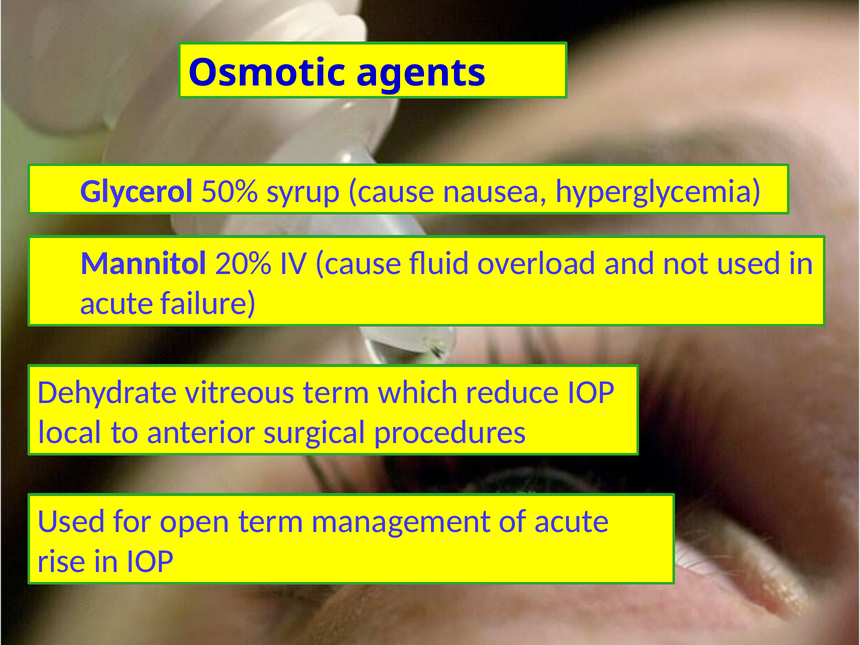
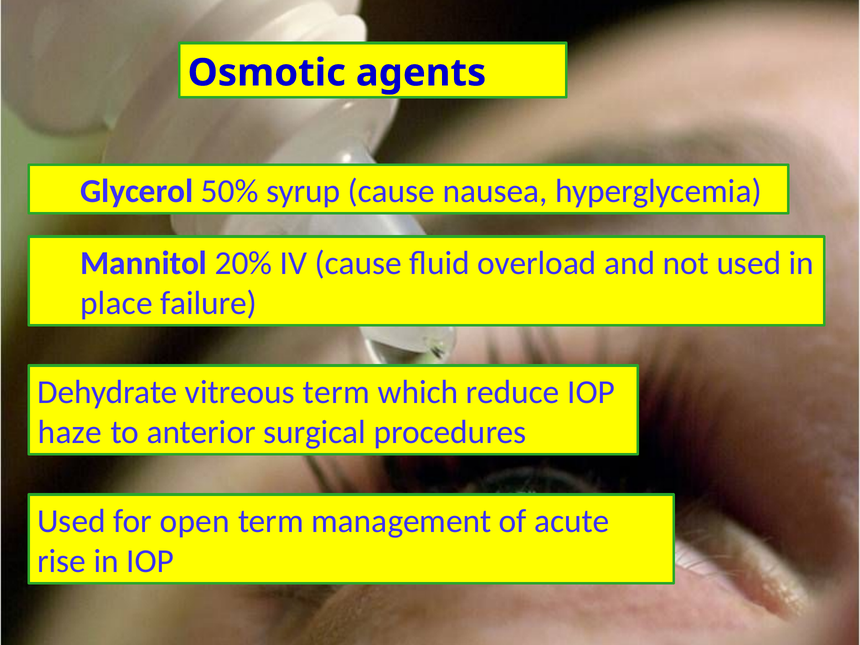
acute: acute -> place (116, 303)
local: local -> haze (70, 432)
